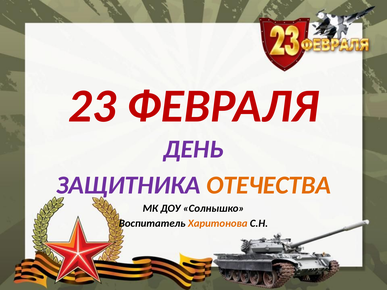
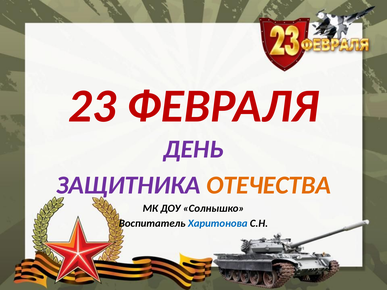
Харитонова colour: orange -> blue (218, 223)
